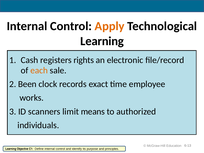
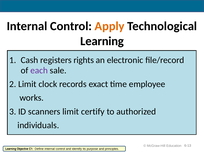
each colour: orange -> purple (39, 70)
2 Been: Been -> Limit (27, 84)
means: means -> certify (93, 112)
